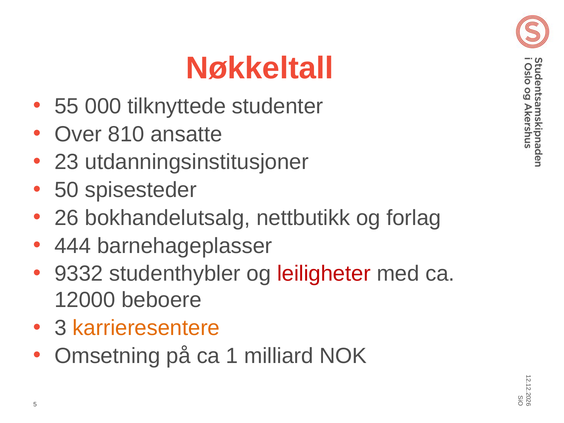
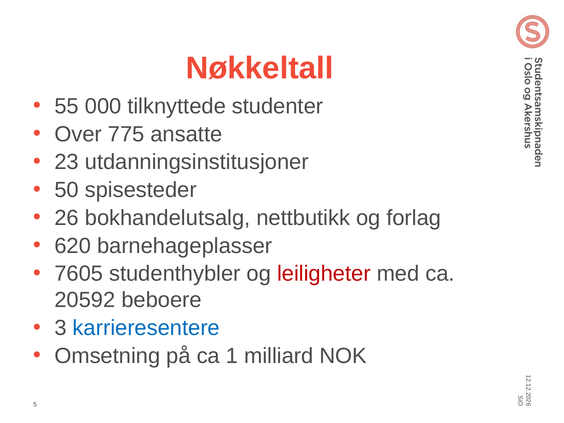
810: 810 -> 775 (126, 134)
444: 444 -> 620 (73, 246)
9332: 9332 -> 7605 (79, 274)
12000: 12000 -> 20592 (85, 300)
karrieresentere colour: orange -> blue (146, 328)
